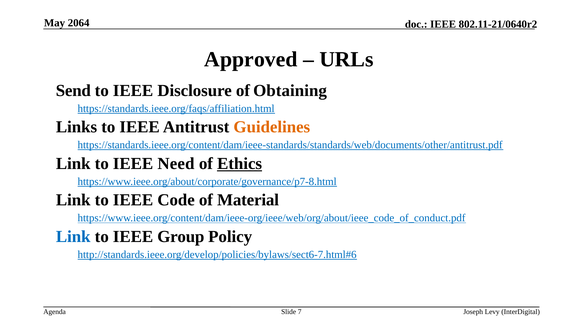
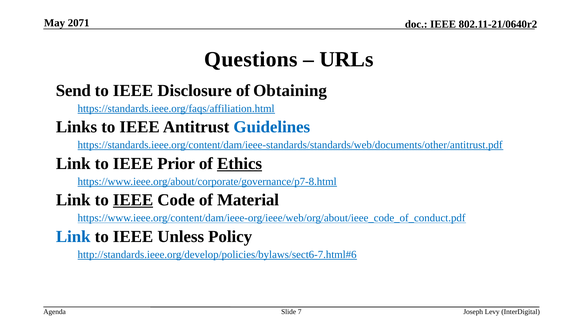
2064: 2064 -> 2071 (79, 23)
Approved: Approved -> Questions (251, 59)
Guidelines colour: orange -> blue (272, 127)
Need: Need -> Prior (176, 164)
IEEE underline: none -> present (133, 200)
Group: Group -> Unless (181, 237)
